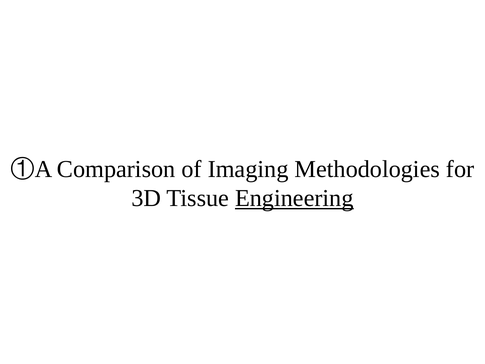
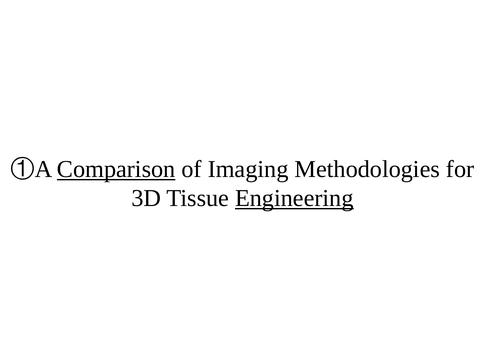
Comparison underline: none -> present (116, 169)
